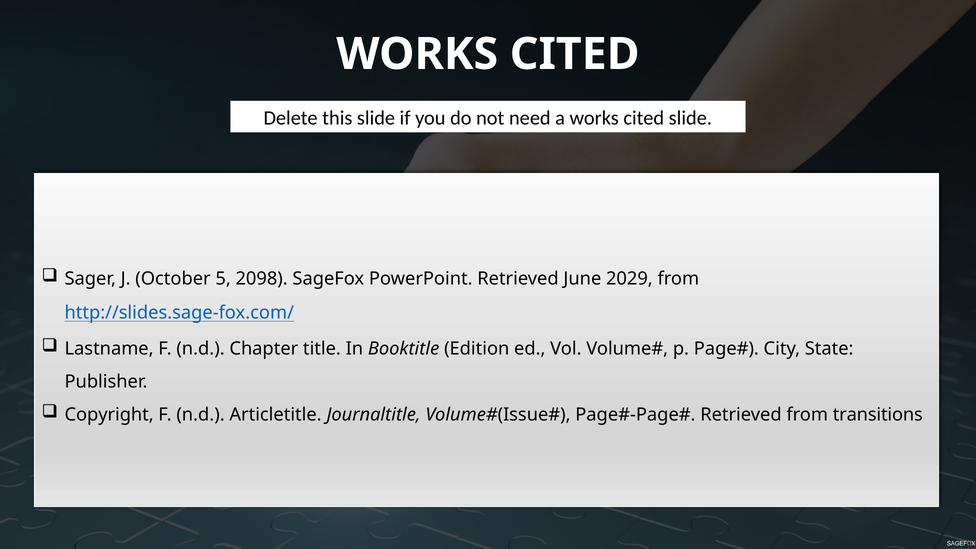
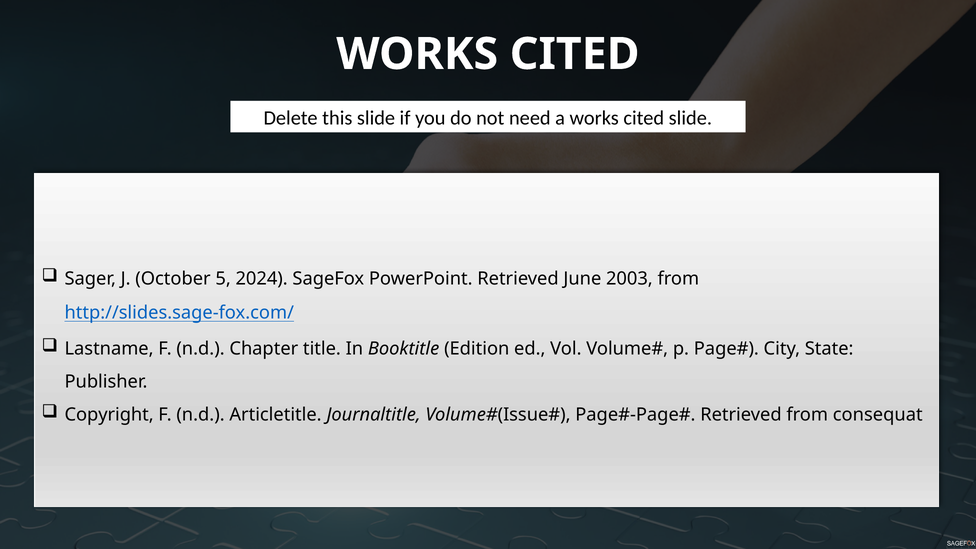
2098: 2098 -> 2024 (262, 279)
2029: 2029 -> 2003 (629, 279)
transitions: transitions -> consequat (878, 415)
